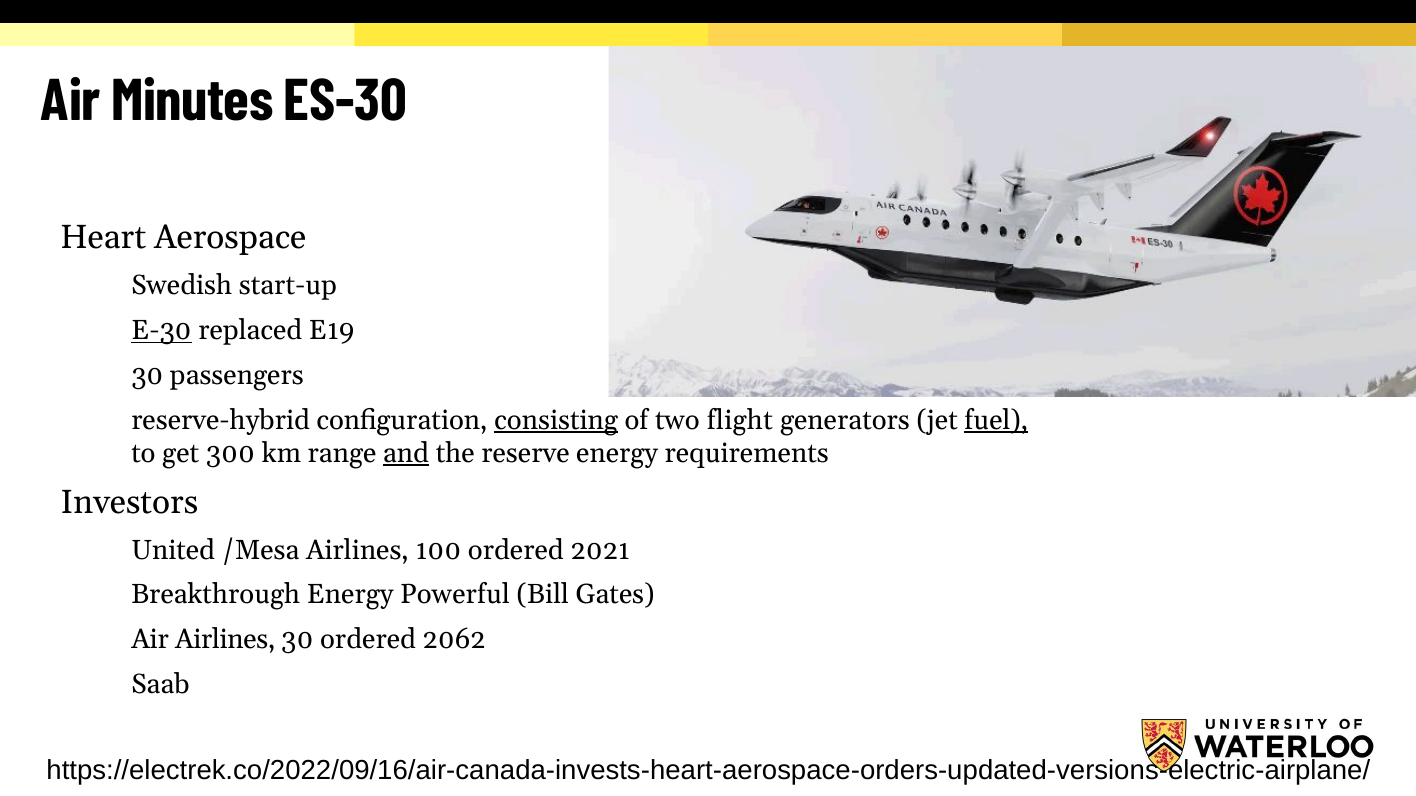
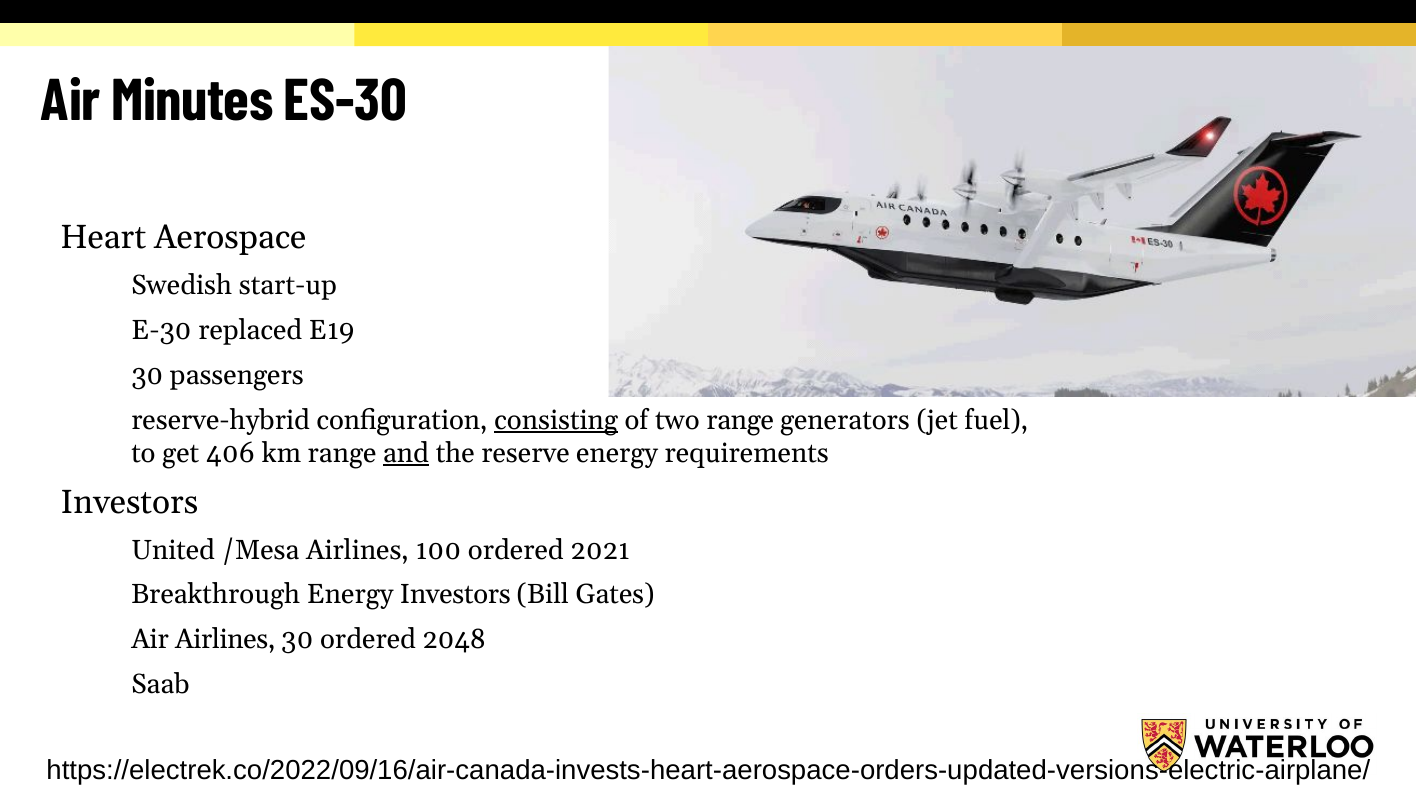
E-30 underline: present -> none (161, 331)
two flight: flight -> range (740, 421)
fuel underline: present -> none (996, 421)
300: 300 -> 406 (230, 454)
Energy Powerful: Powerful -> Investors (455, 595)
2062: 2062 -> 2048 (454, 640)
